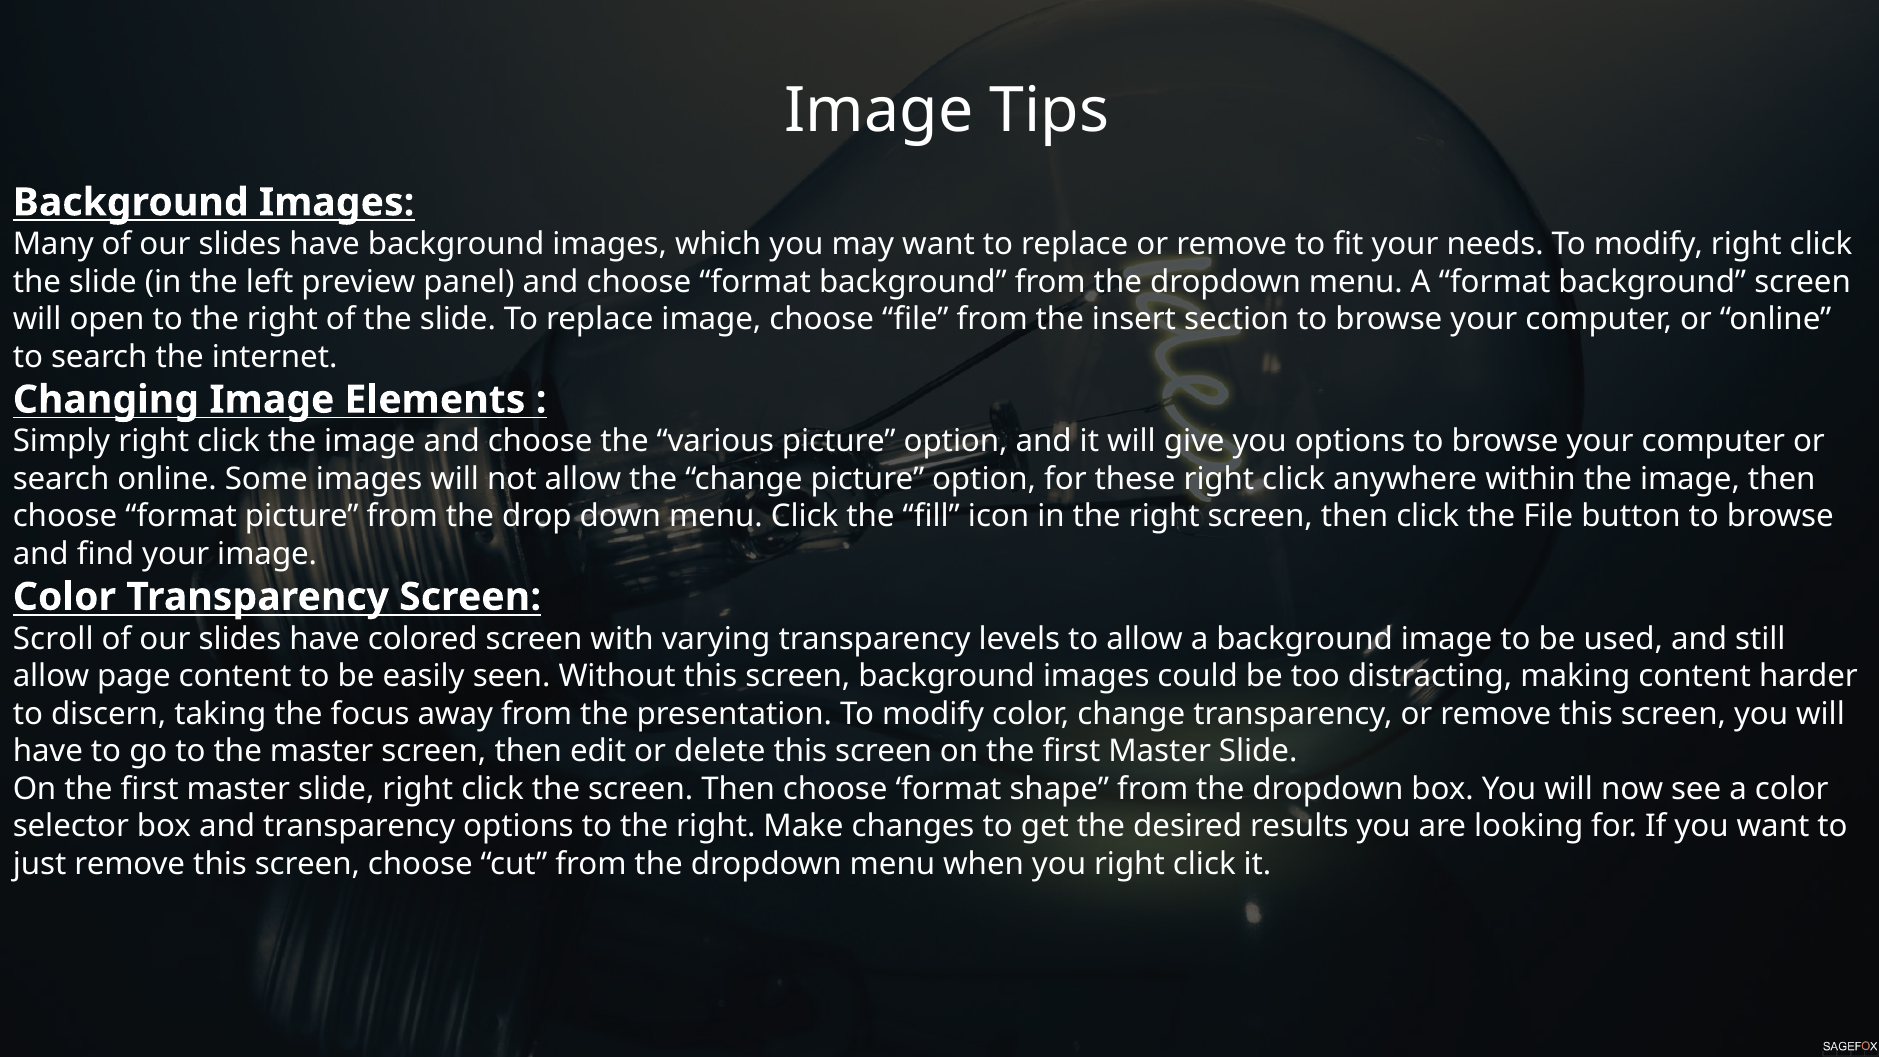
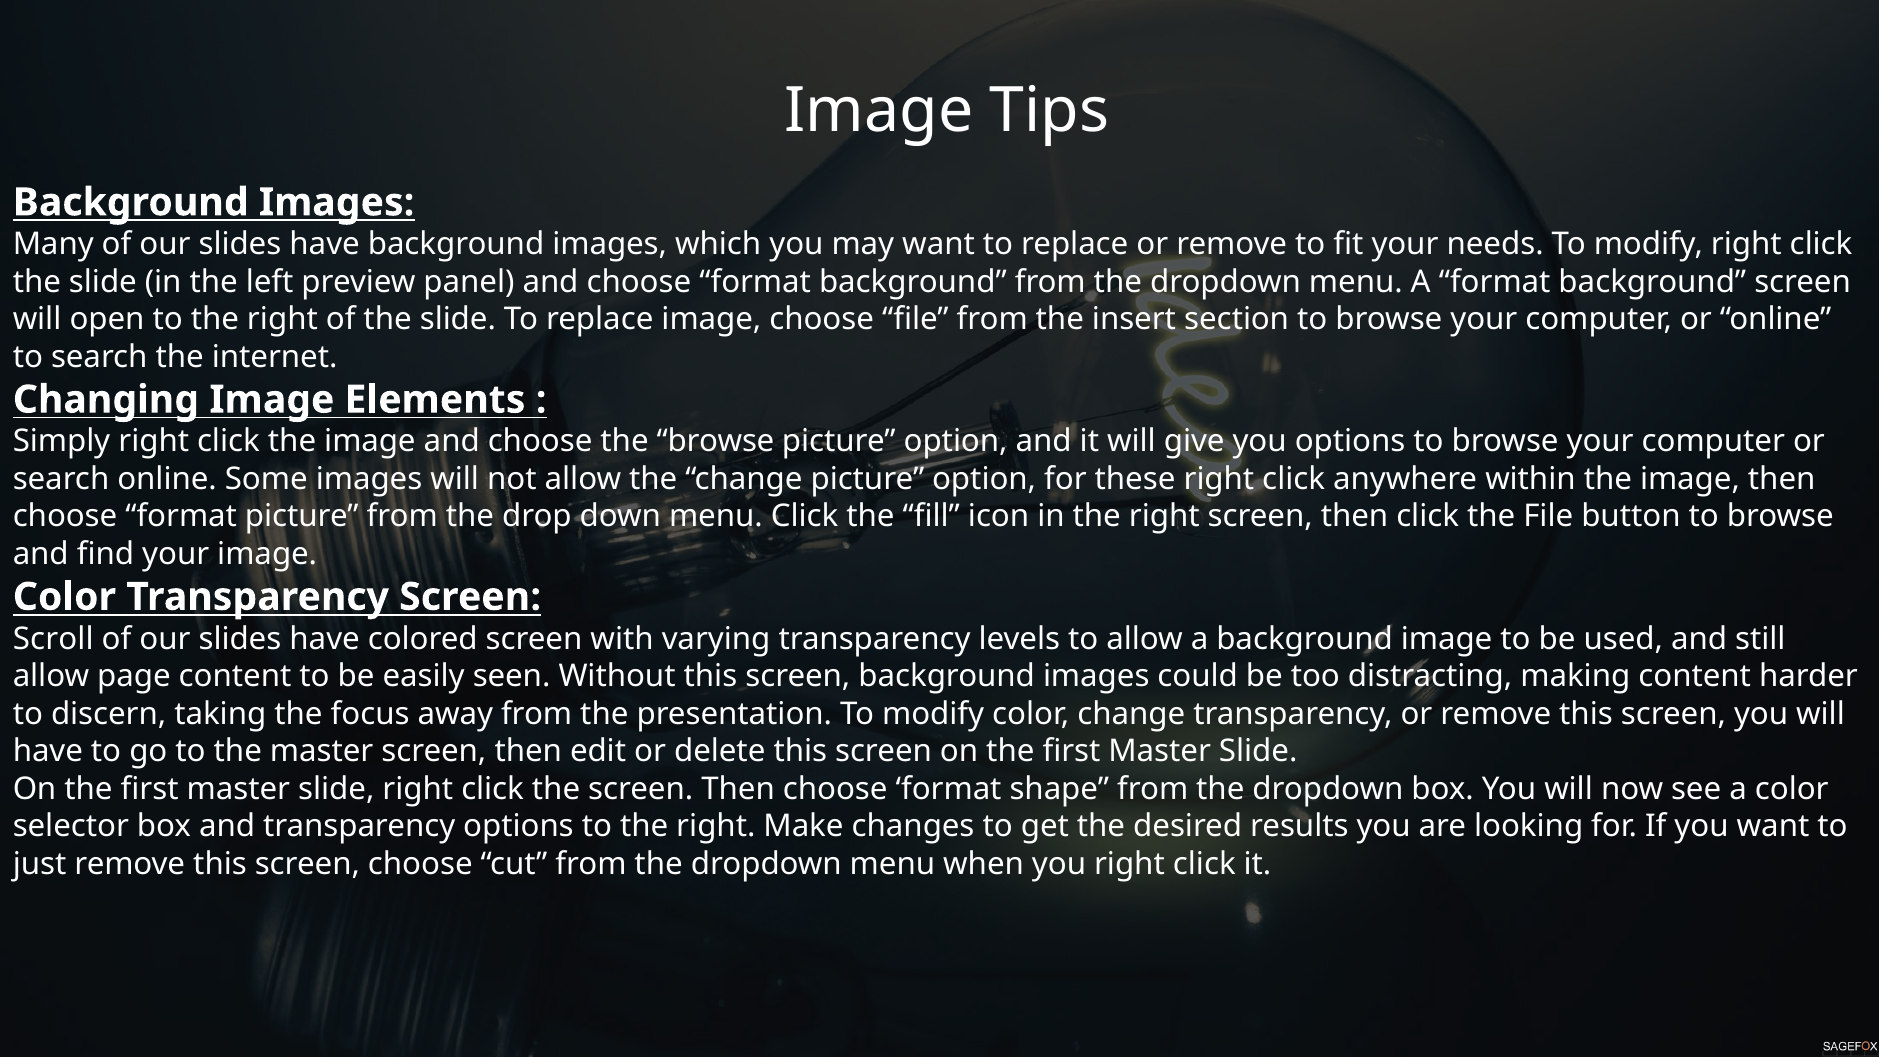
the various: various -> browse (716, 441)
